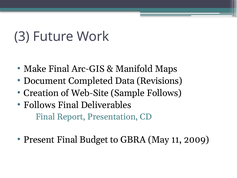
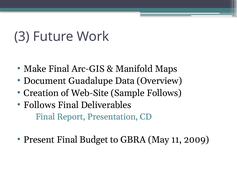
Completed: Completed -> Guadalupe (91, 81)
Revisions: Revisions -> Overview (159, 81)
